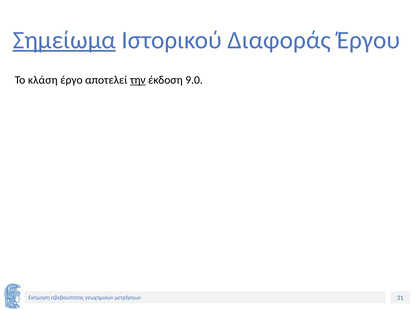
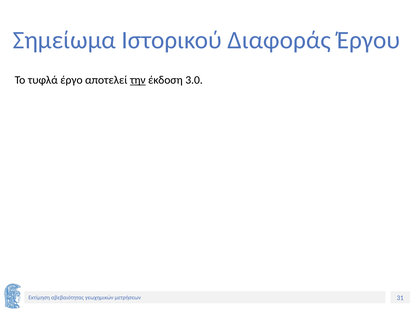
Σημείωμα underline: present -> none (64, 40)
κλάση: κλάση -> τυφλά (43, 80)
9.0: 9.0 -> 3.0 (194, 80)
